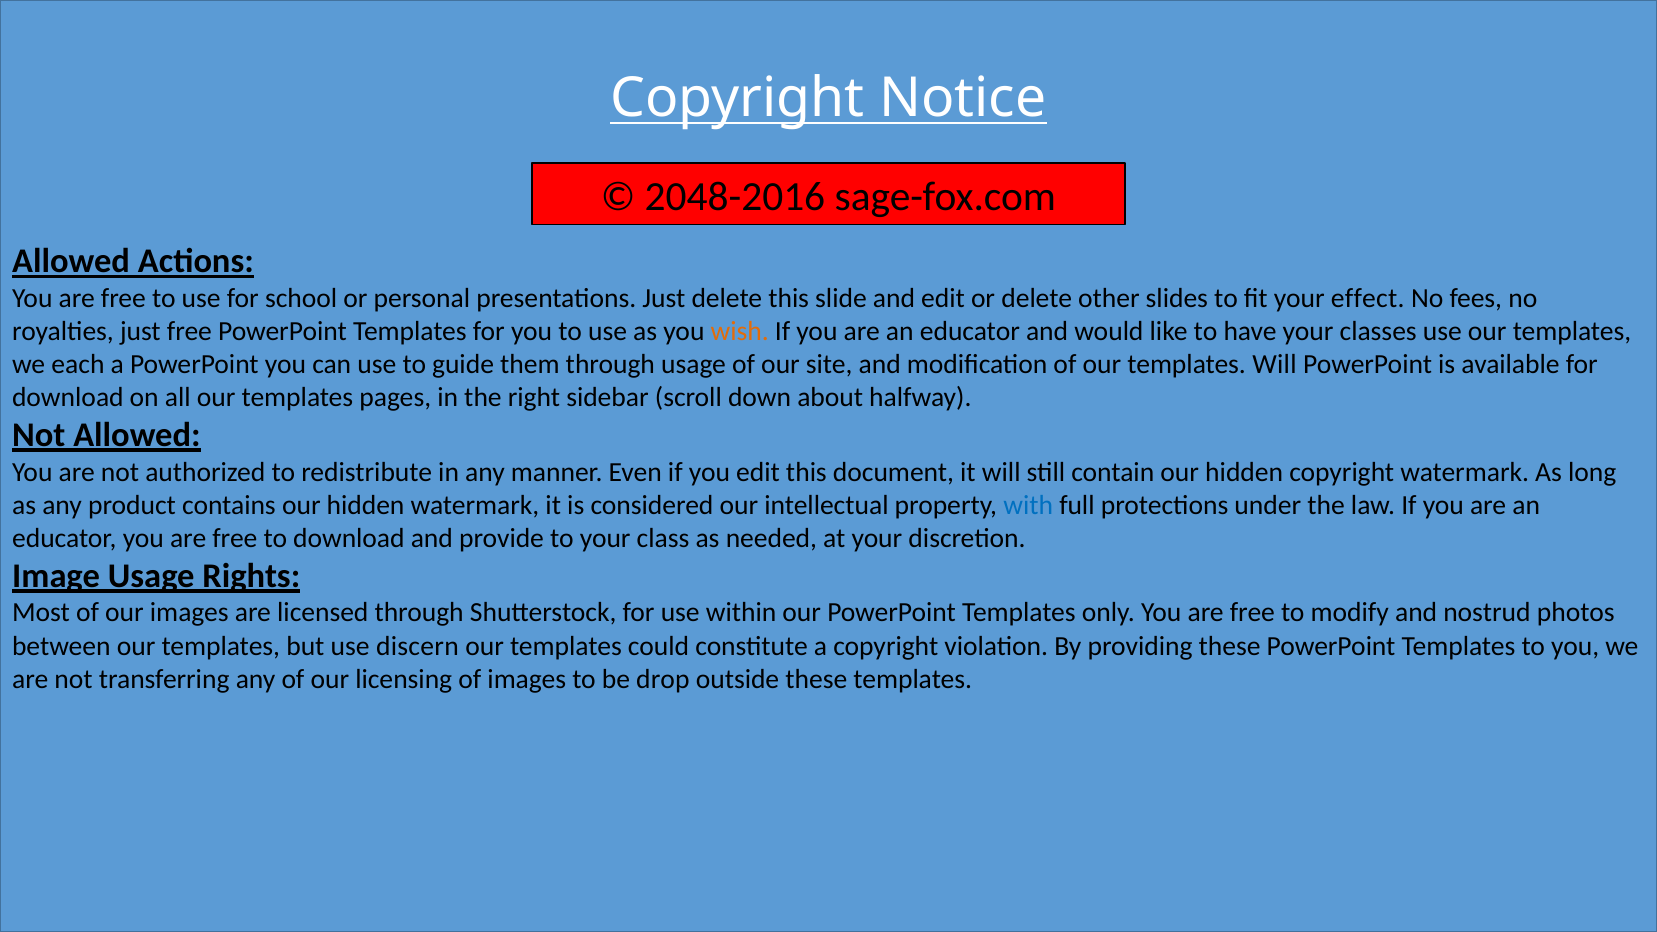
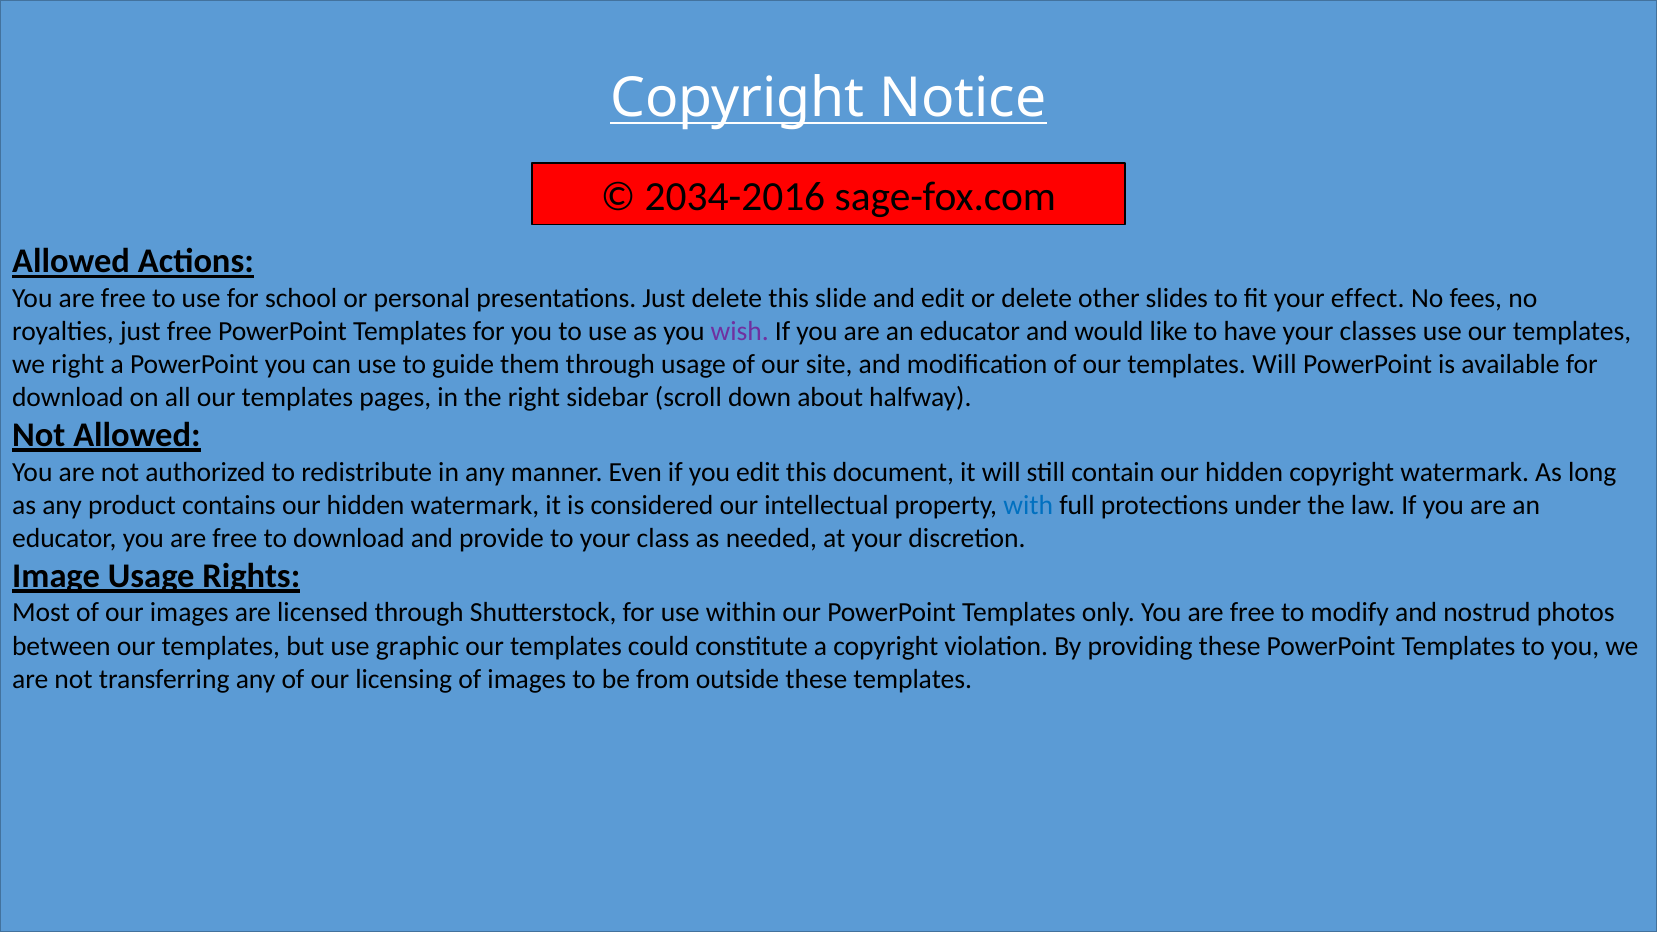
2048-2016: 2048-2016 -> 2034-2016 (735, 197)
wish colour: orange -> purple (740, 331)
we each: each -> right (78, 364)
discern: discern -> graphic (417, 646)
drop: drop -> from (663, 679)
